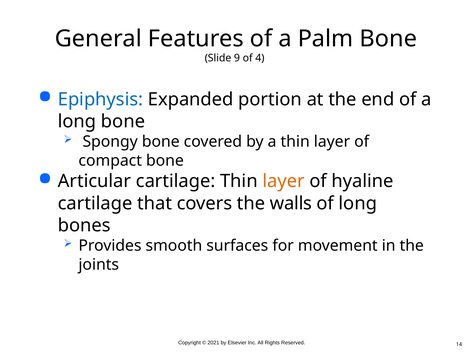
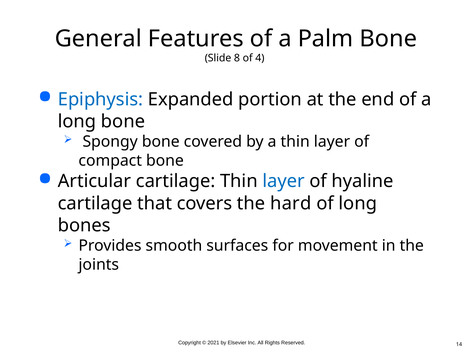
9: 9 -> 8 (237, 58)
layer colour: orange -> blue (284, 181)
walls: walls -> hard (291, 203)
